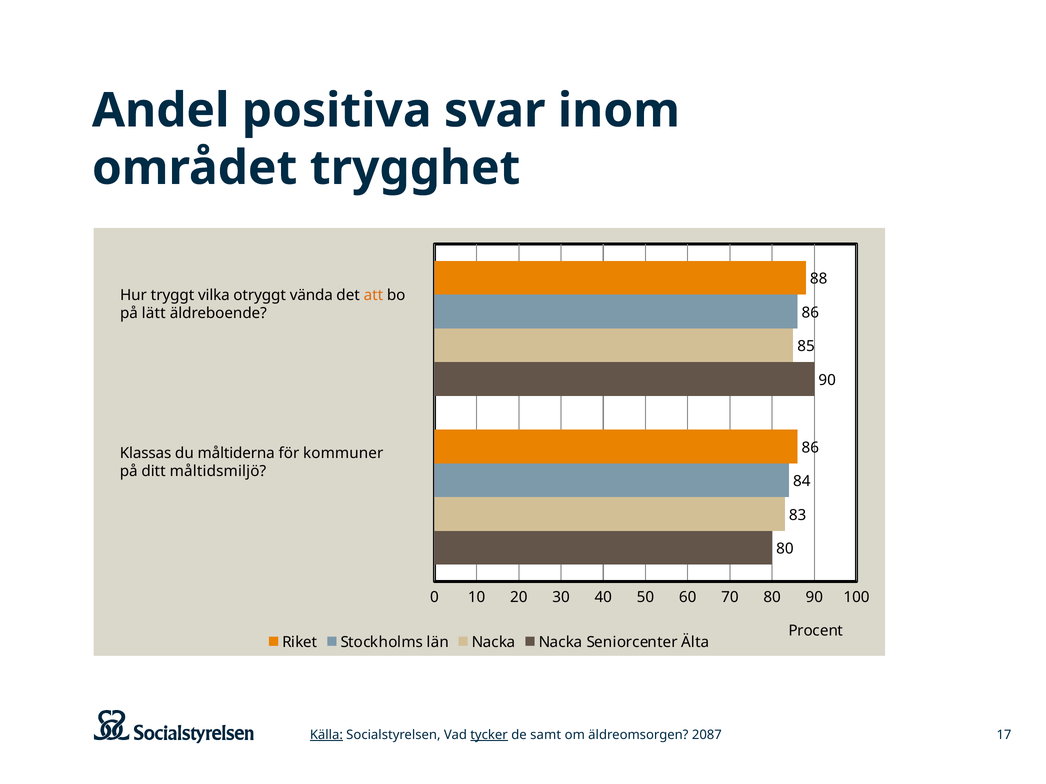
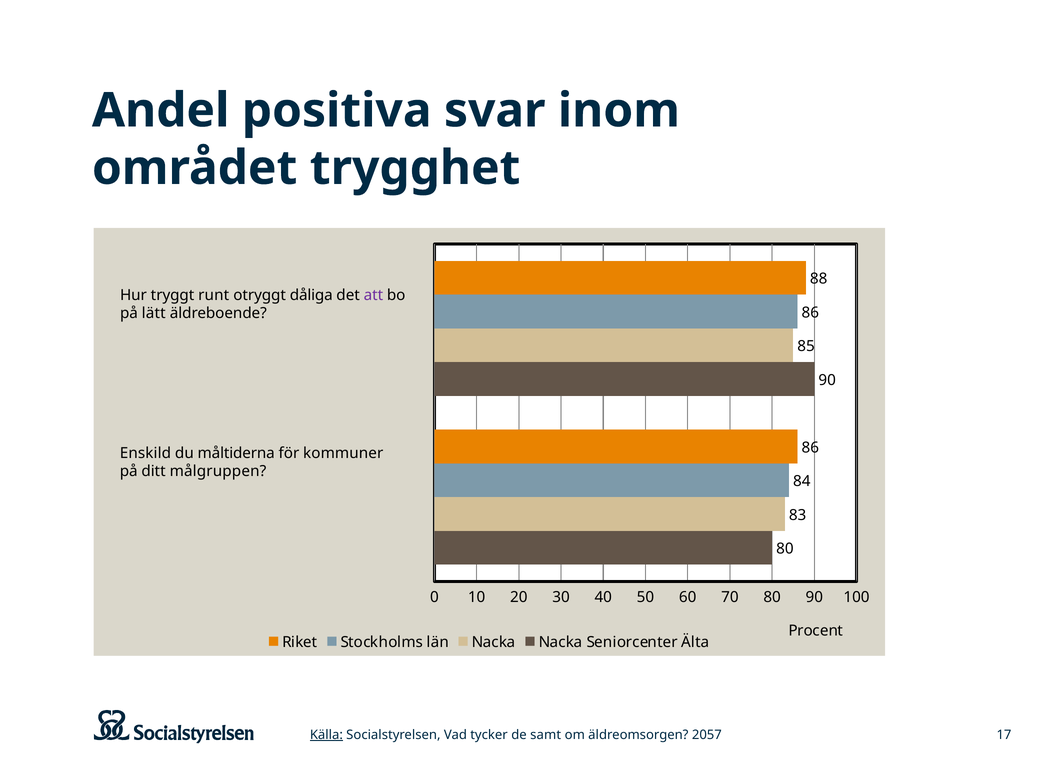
vilka: vilka -> runt (214, 295)
vända: vända -> dåliga (311, 295)
att colour: orange -> purple (373, 295)
Klassas: Klassas -> Enskild (145, 453)
måltidsmiljö: måltidsmiljö -> målgruppen (218, 472)
tycker underline: present -> none (489, 735)
2087: 2087 -> 2057 (707, 735)
